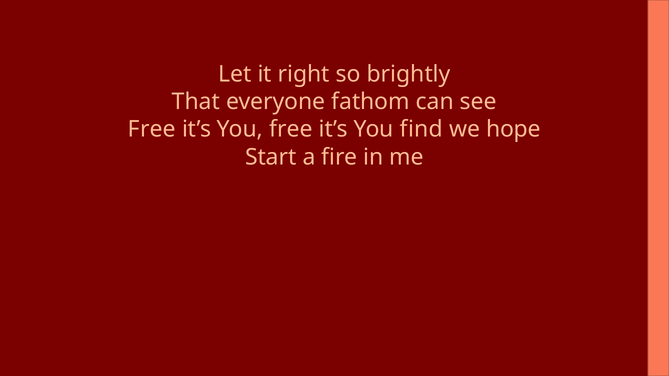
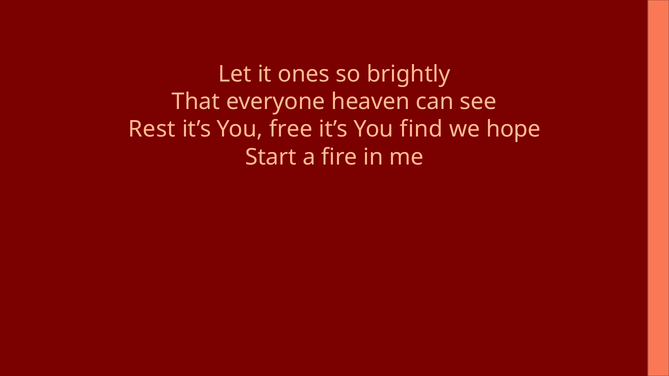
right: right -> ones (304, 74)
fathom: fathom -> heaven (371, 102)
Free: Free -> Rest (152, 130)
